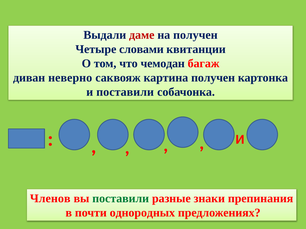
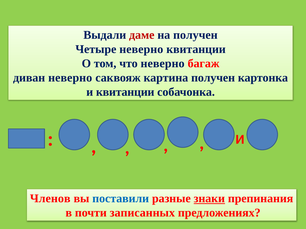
Четыре словами: словами -> неверно (141, 49)
что чемодан: чемодан -> неверно (163, 64)
и поставили: поставили -> квитанции (125, 92)
поставили colour: green -> blue (121, 199)
знаки underline: none -> present (209, 199)
однородных: однородных -> записанных (142, 213)
